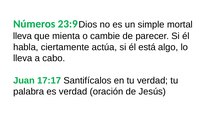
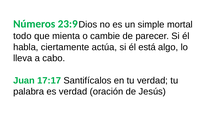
lleva: lleva -> todo (22, 36)
